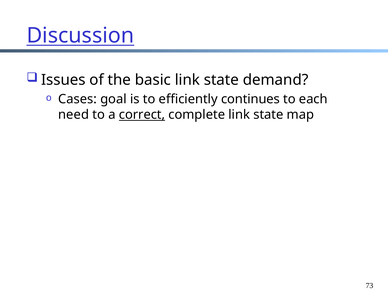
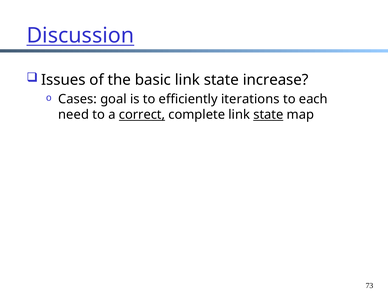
demand: demand -> increase (276, 80)
continues: continues -> iterations (250, 99)
state underline: none -> present (268, 115)
